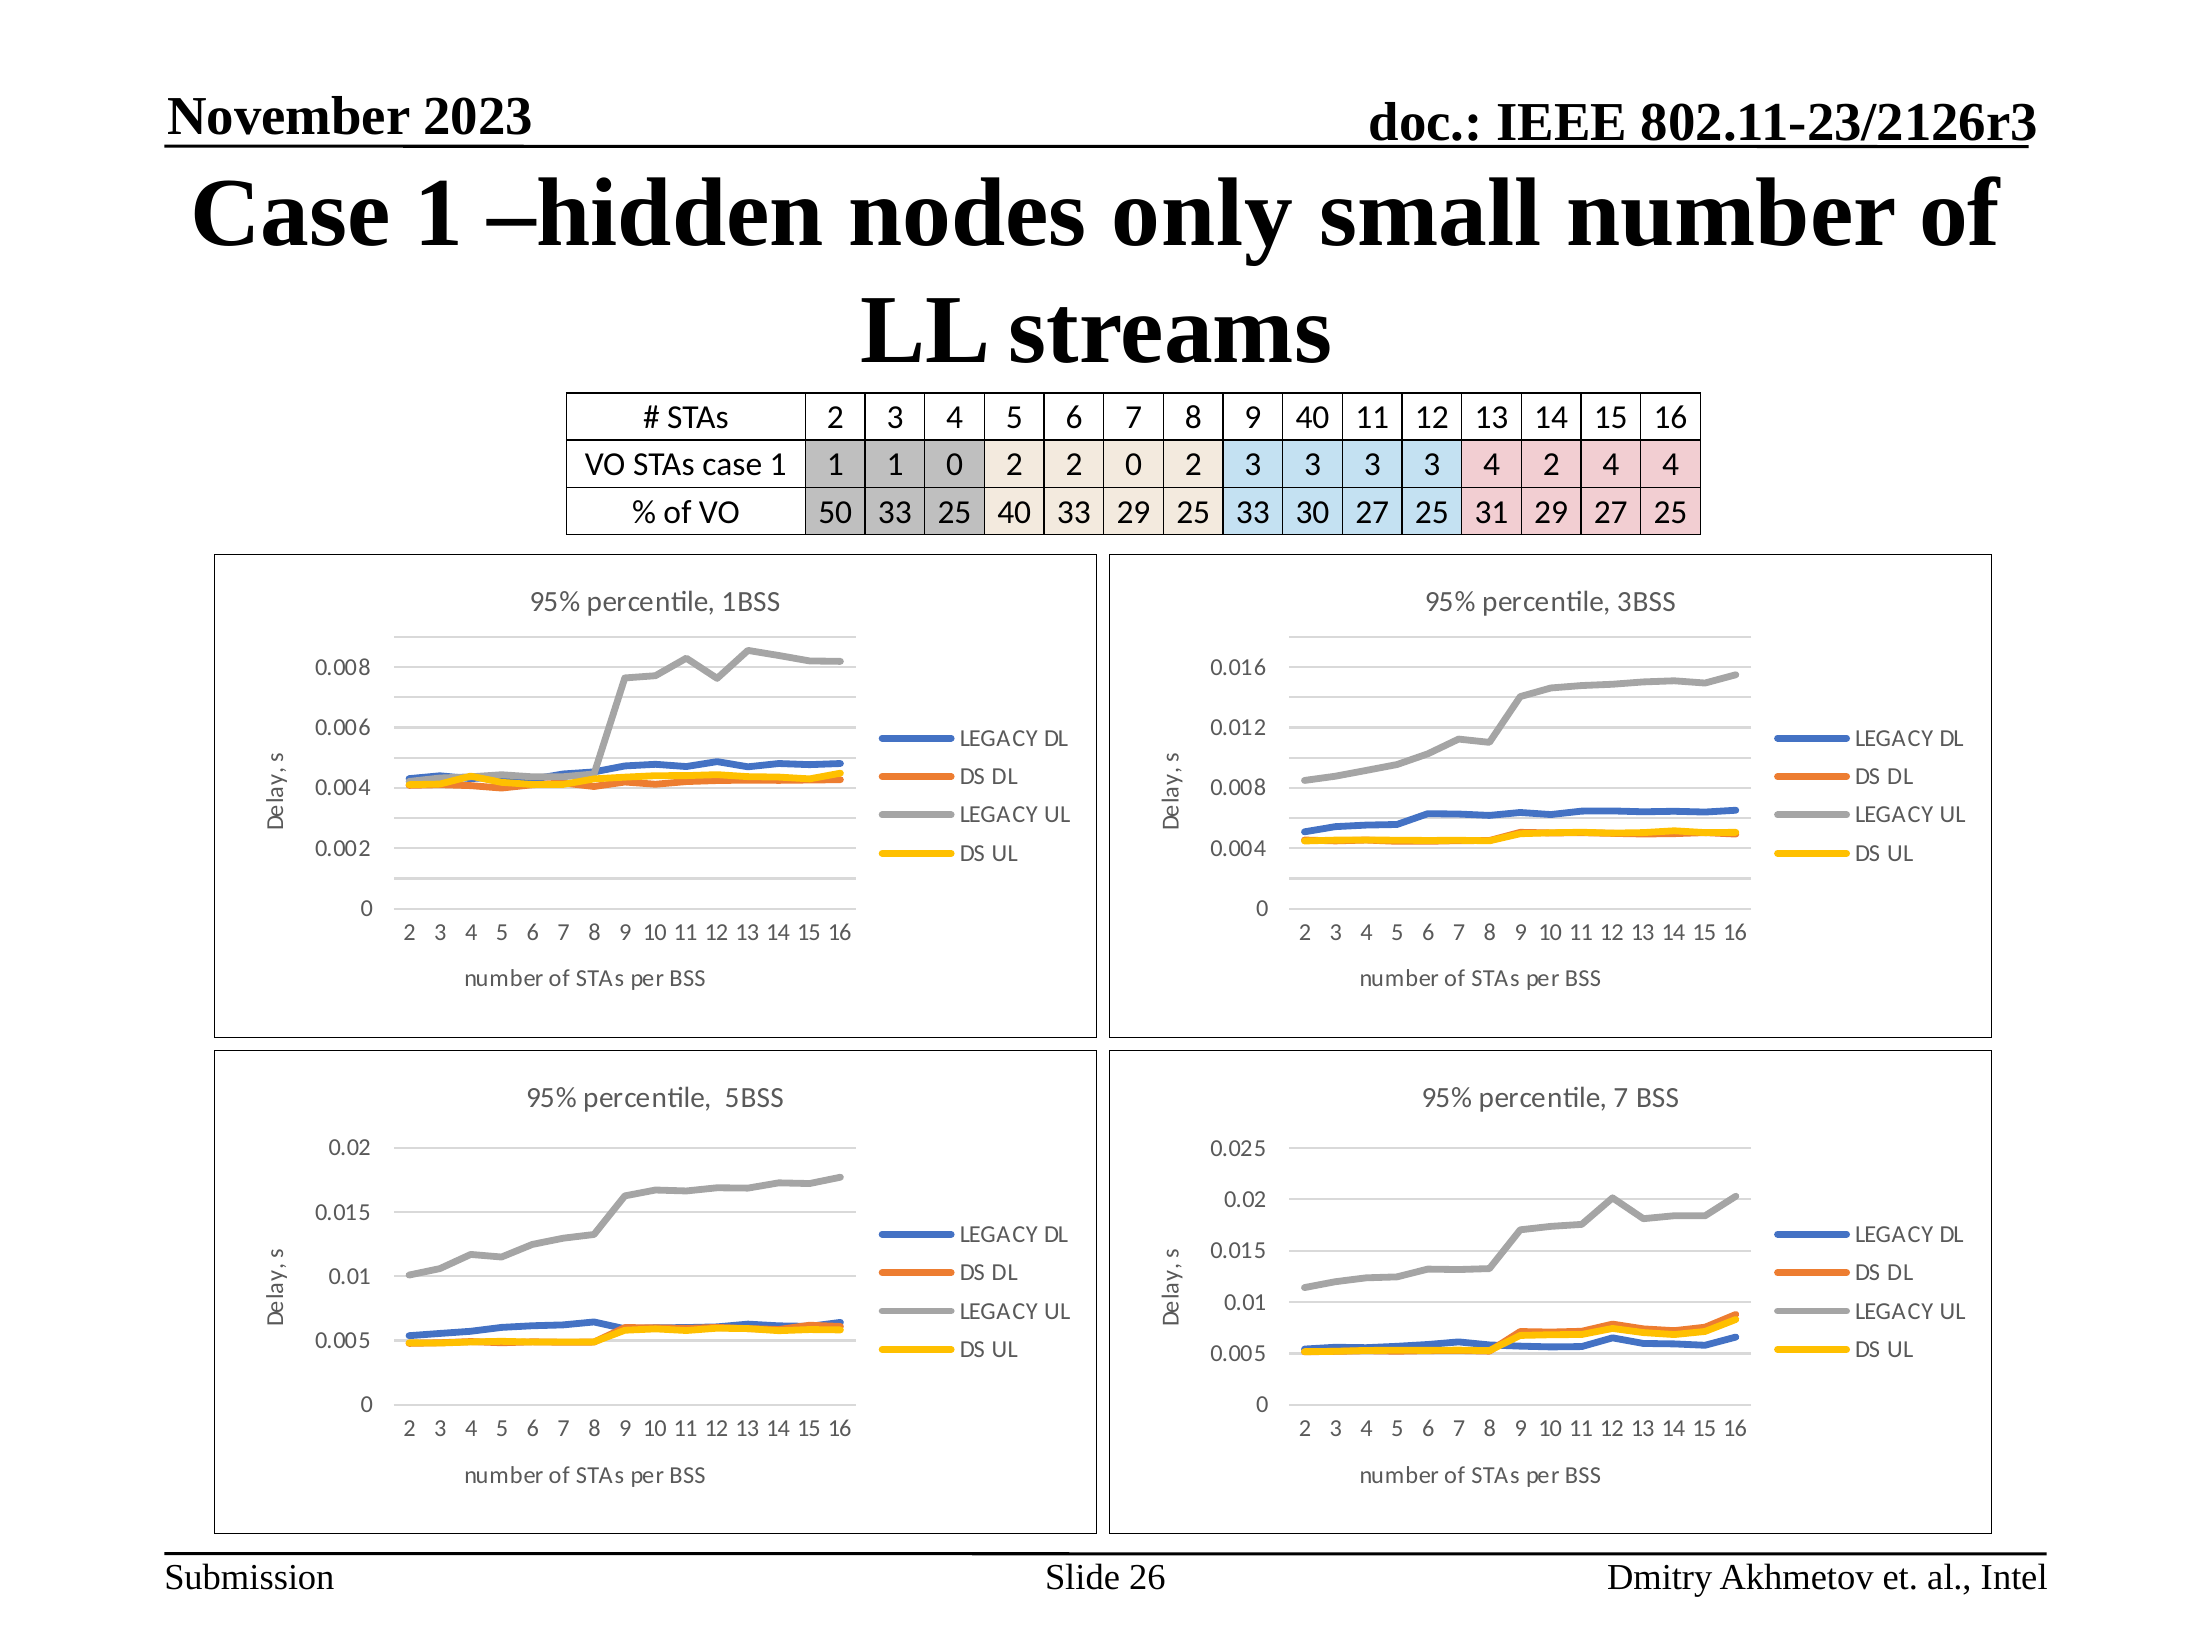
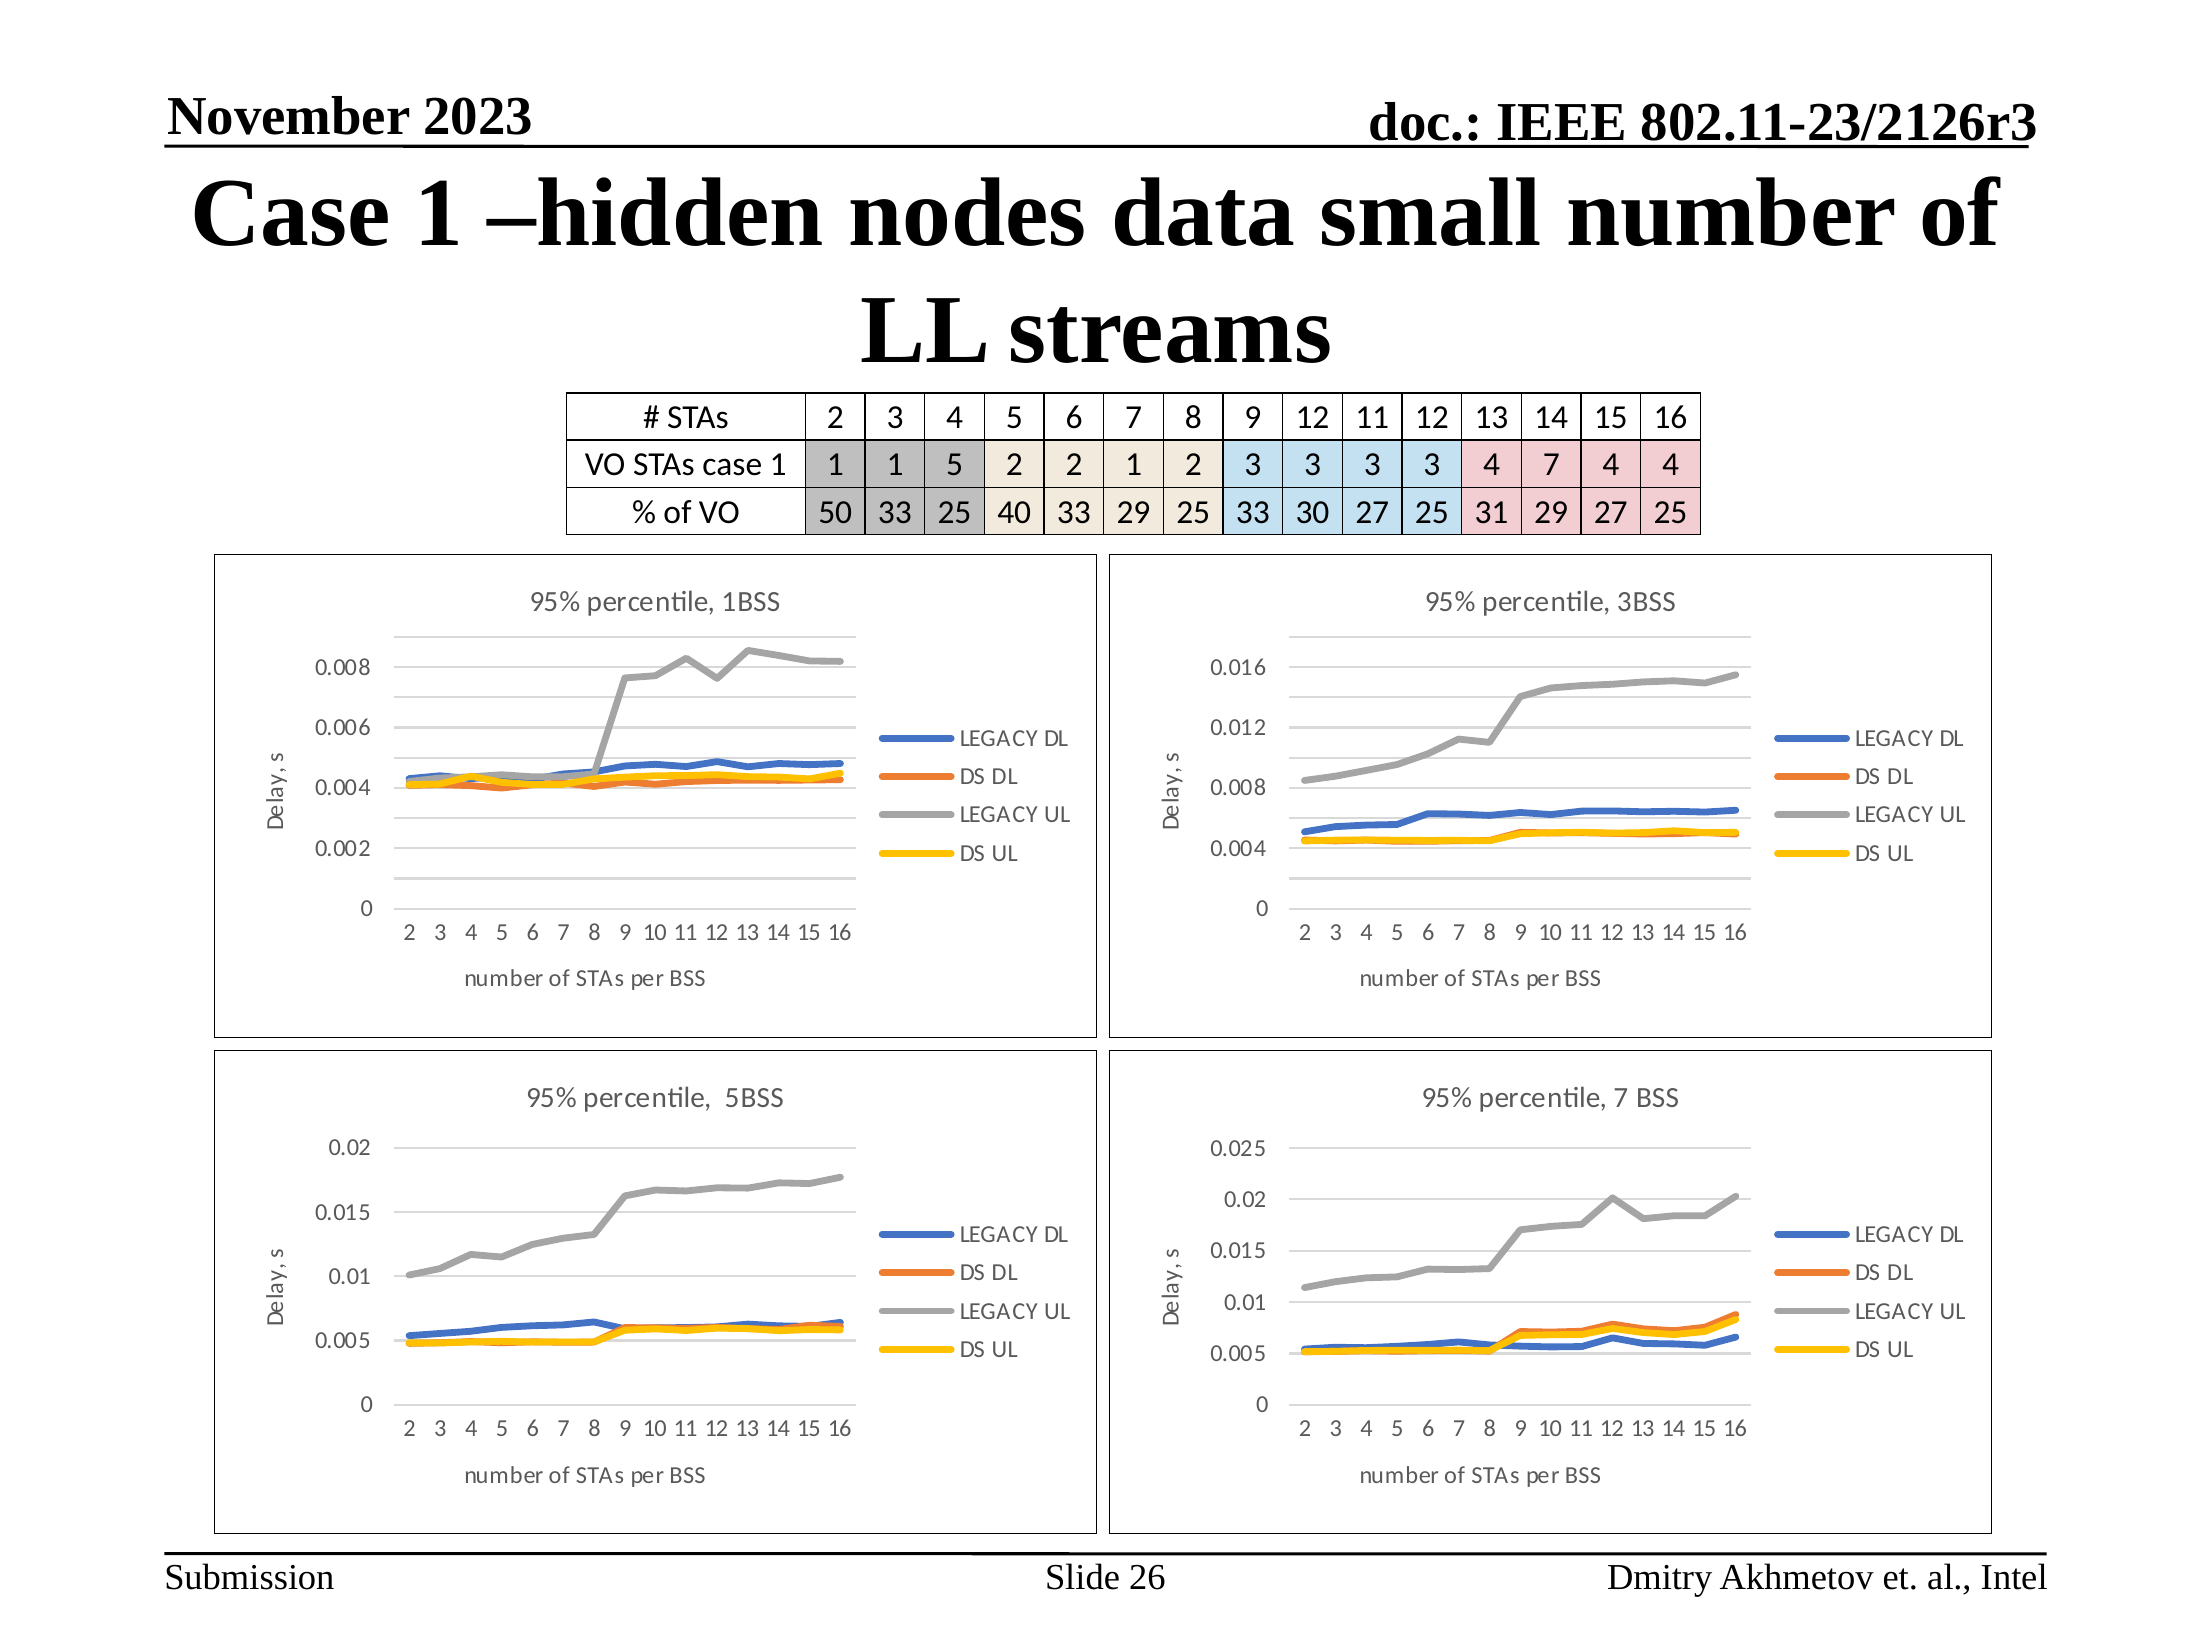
only: only -> data (1203, 213)
9 40: 40 -> 12 (1313, 418)
1 0: 0 -> 5 (955, 465)
2 0: 0 -> 1 (1134, 465)
4 2: 2 -> 7 (1551, 465)
